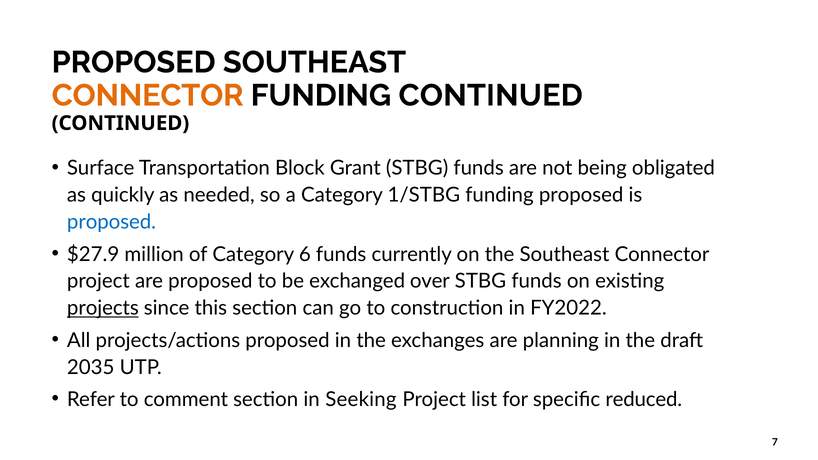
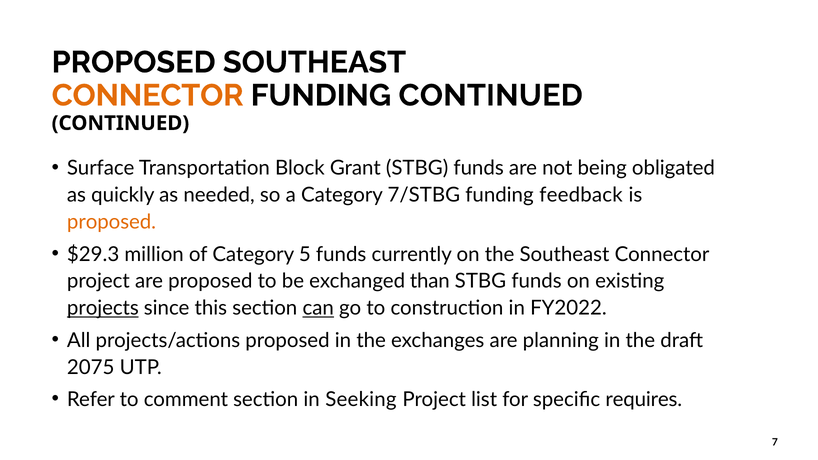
1/STBG: 1/STBG -> 7/STBG (424, 195)
funding proposed: proposed -> feedback (581, 195)
proposed colour: blue -> orange (112, 222)
$27.9: $27.9 -> $29.3 (93, 254)
6: 6 -> 5 (305, 254)
over: over -> than (430, 281)
can underline: none -> present (318, 308)
2035: 2035 -> 2075 (91, 367)
reduced: reduced -> requires (644, 399)
